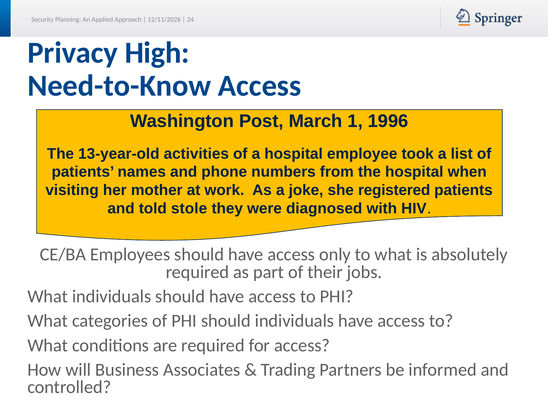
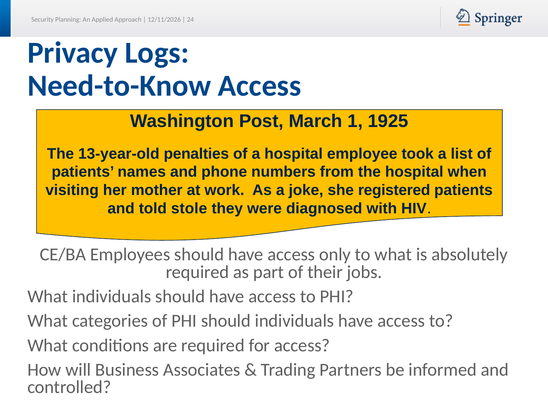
High: High -> Logs (157, 53)
1996: 1996 -> 1925 (388, 121)
activities: activities -> penalties (196, 154)
